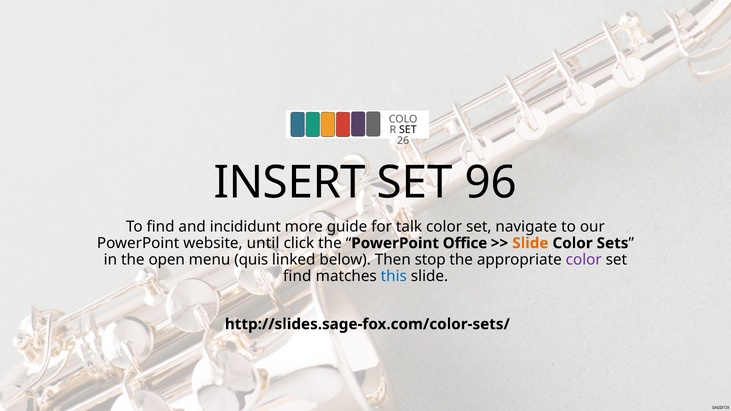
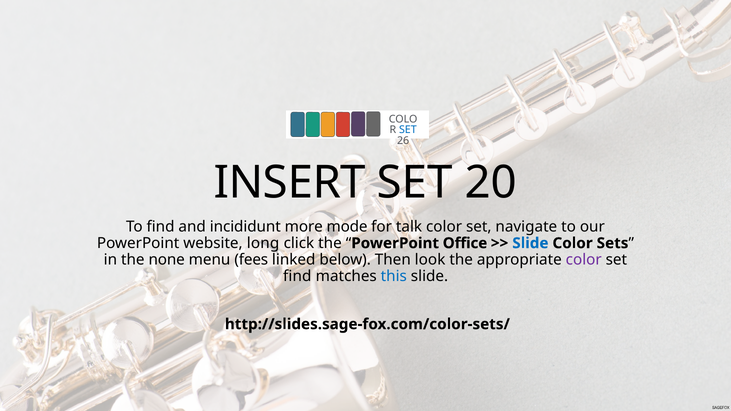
SET colour: black -> blue (408, 130)
96: 96 -> 20 (491, 183)
guide: guide -> mode (347, 227)
until: until -> long (263, 243)
Slide colour: orange -> blue (530, 243)
open: open -> none (167, 260)
quis: quis -> fees (251, 260)
stop: stop -> look (430, 260)
